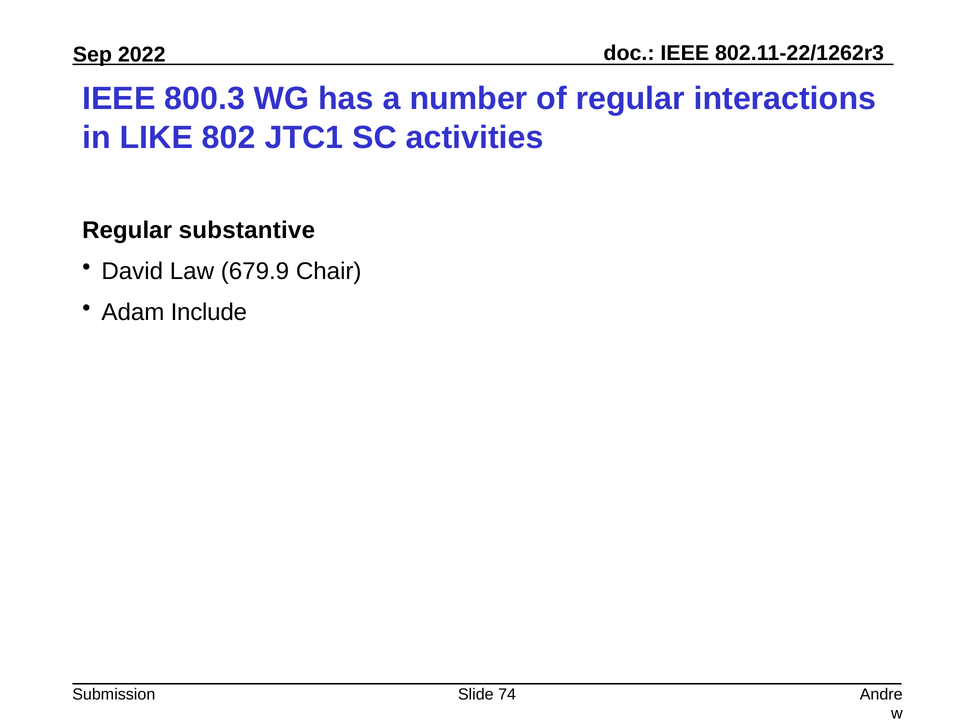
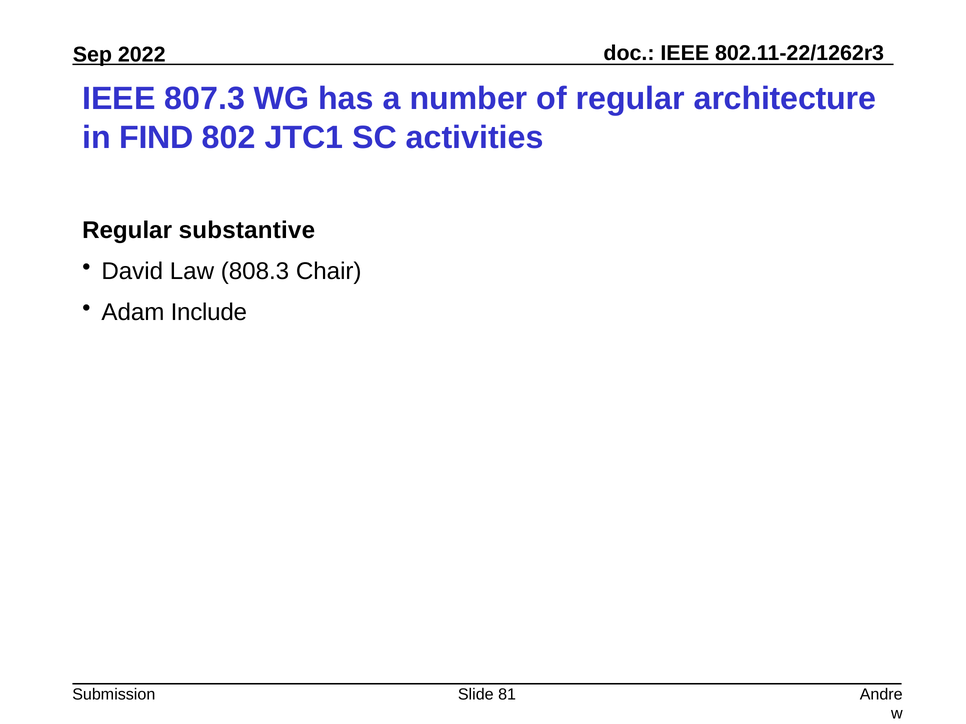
800.3: 800.3 -> 807.3 (205, 99)
interactions: interactions -> architecture (785, 99)
LIKE: LIKE -> FIND (156, 138)
679.9: 679.9 -> 808.3 (255, 271)
74: 74 -> 81 (507, 695)
